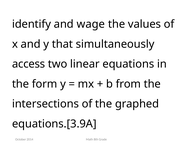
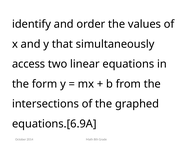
wage: wage -> order (91, 24)
equations.[3.9A: equations.[3.9A -> equations.[6.9A (54, 123)
